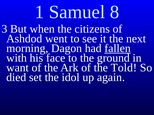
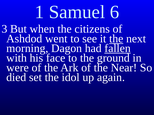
8: 8 -> 6 (115, 12)
the underline: none -> present (116, 39)
want: want -> were (18, 68)
Told: Told -> Near (124, 68)
